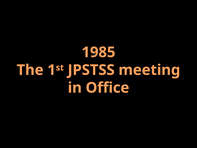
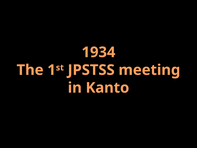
1985: 1985 -> 1934 (98, 52)
Office: Office -> Kanto (107, 88)
